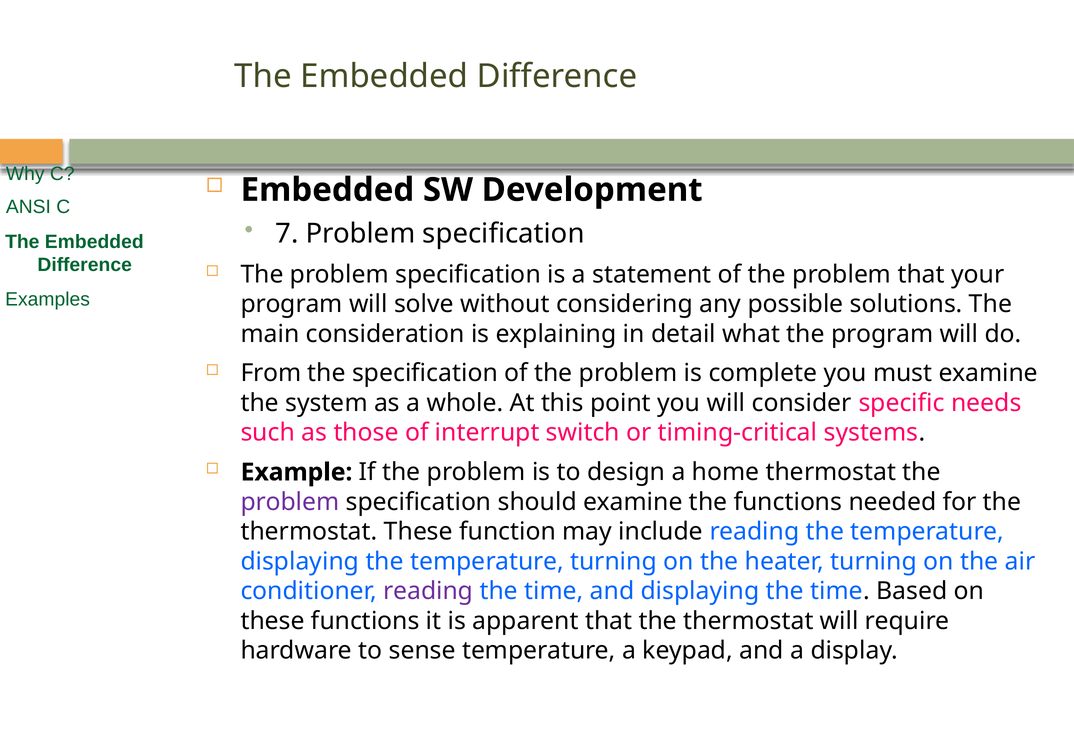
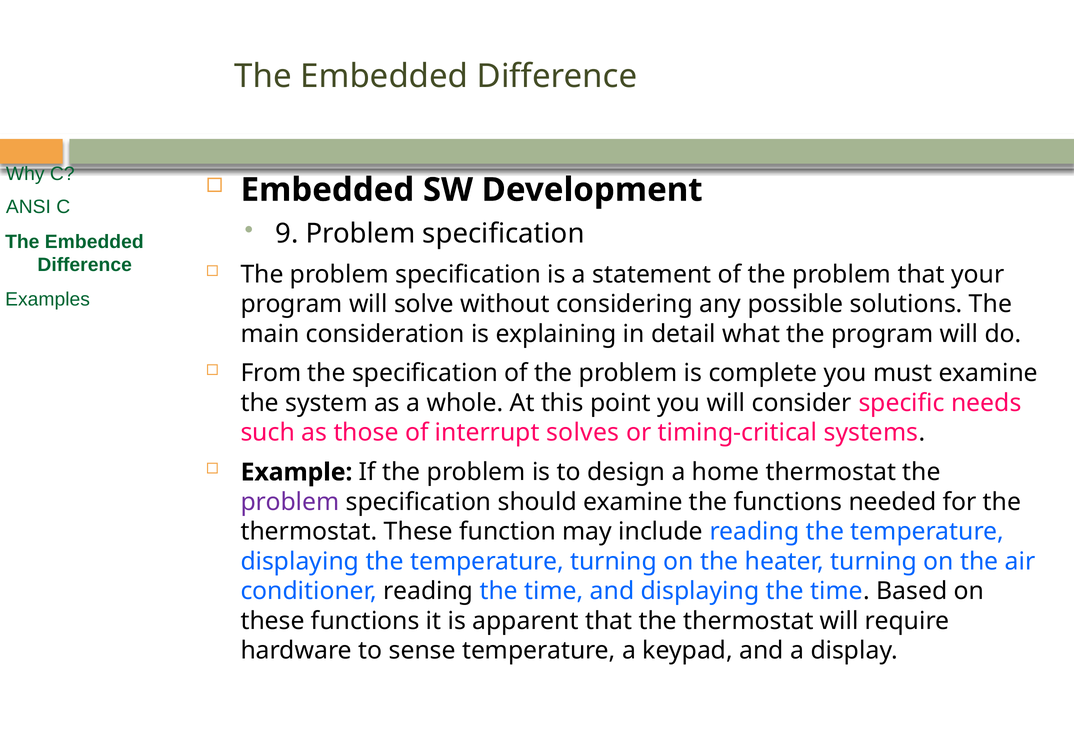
7: 7 -> 9 (287, 233)
switch: switch -> solves (583, 433)
reading colour: purple -> black (428, 591)
